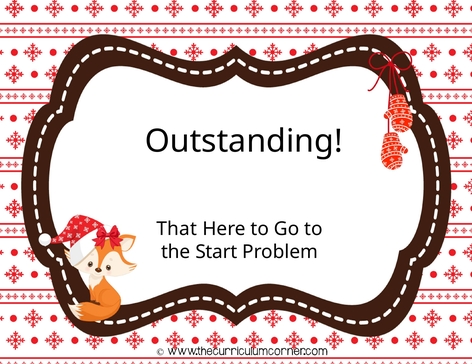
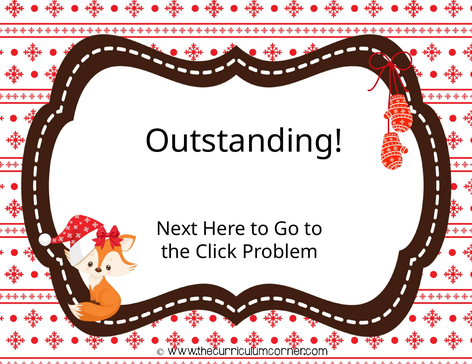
That: That -> Next (177, 229)
Start: Start -> Click (216, 252)
